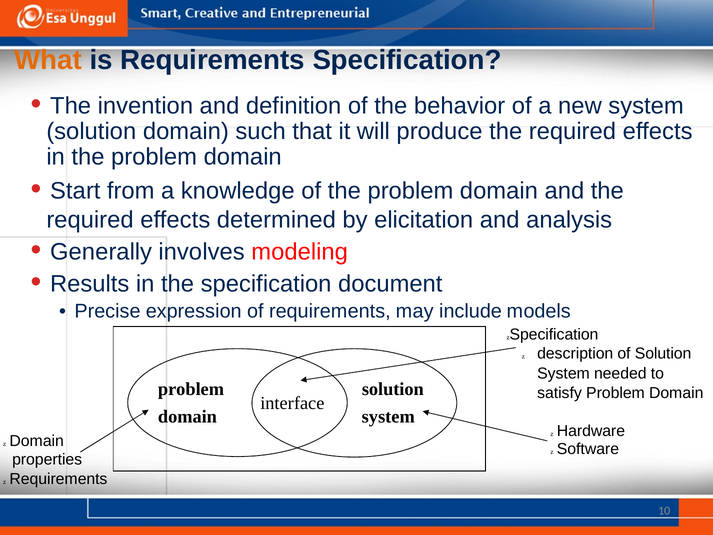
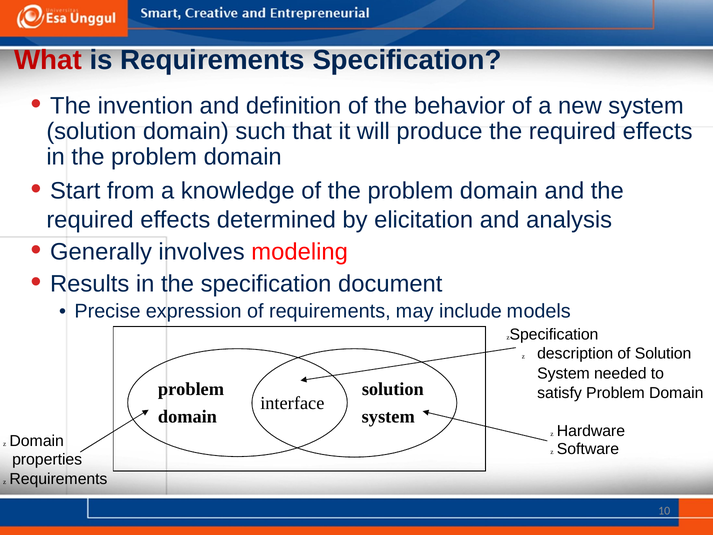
What colour: orange -> red (48, 60)
